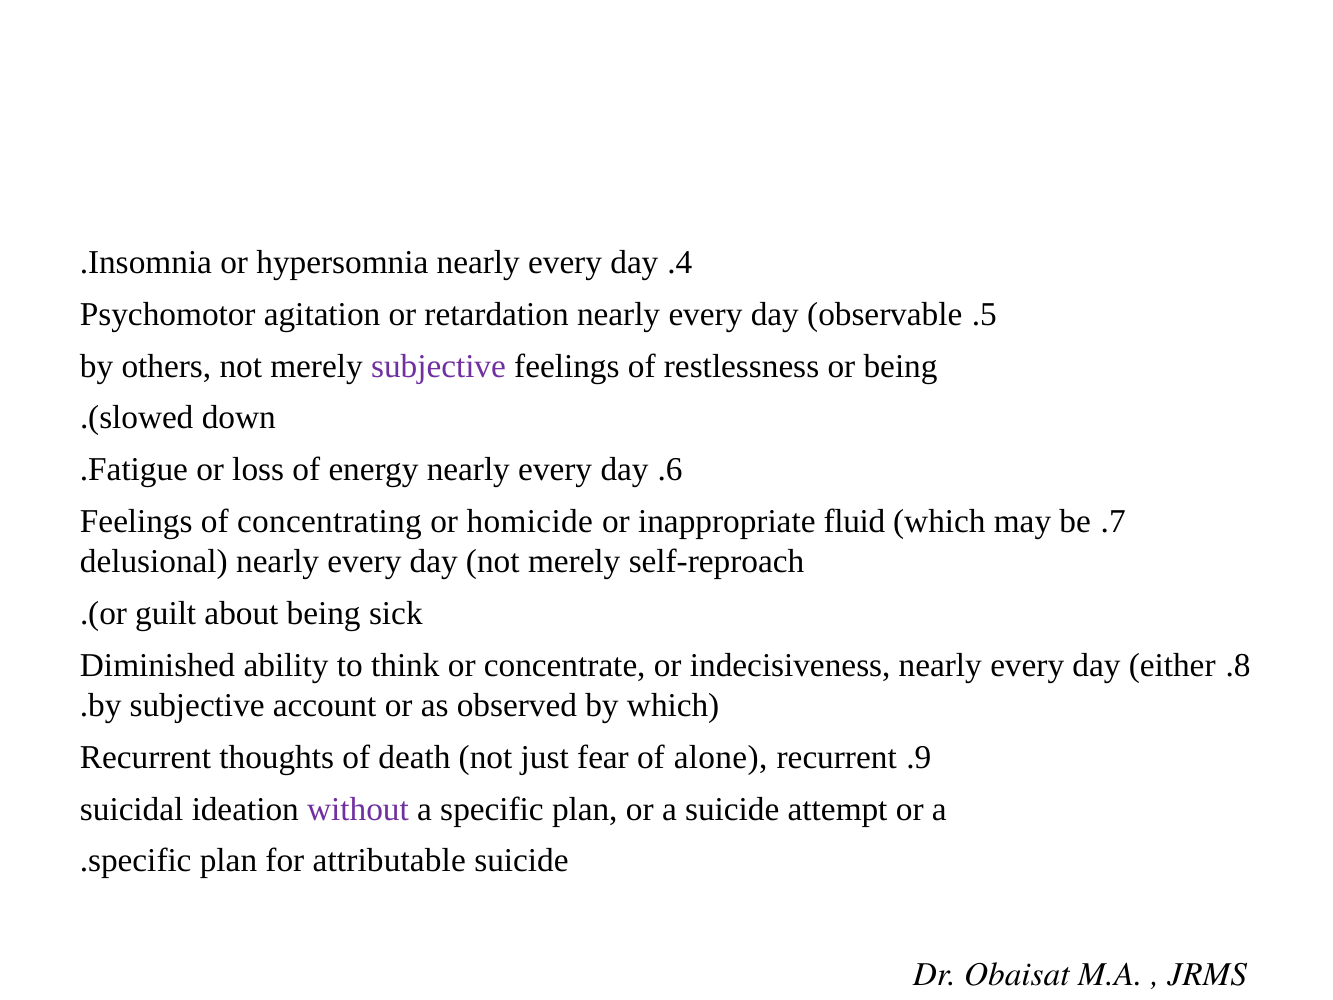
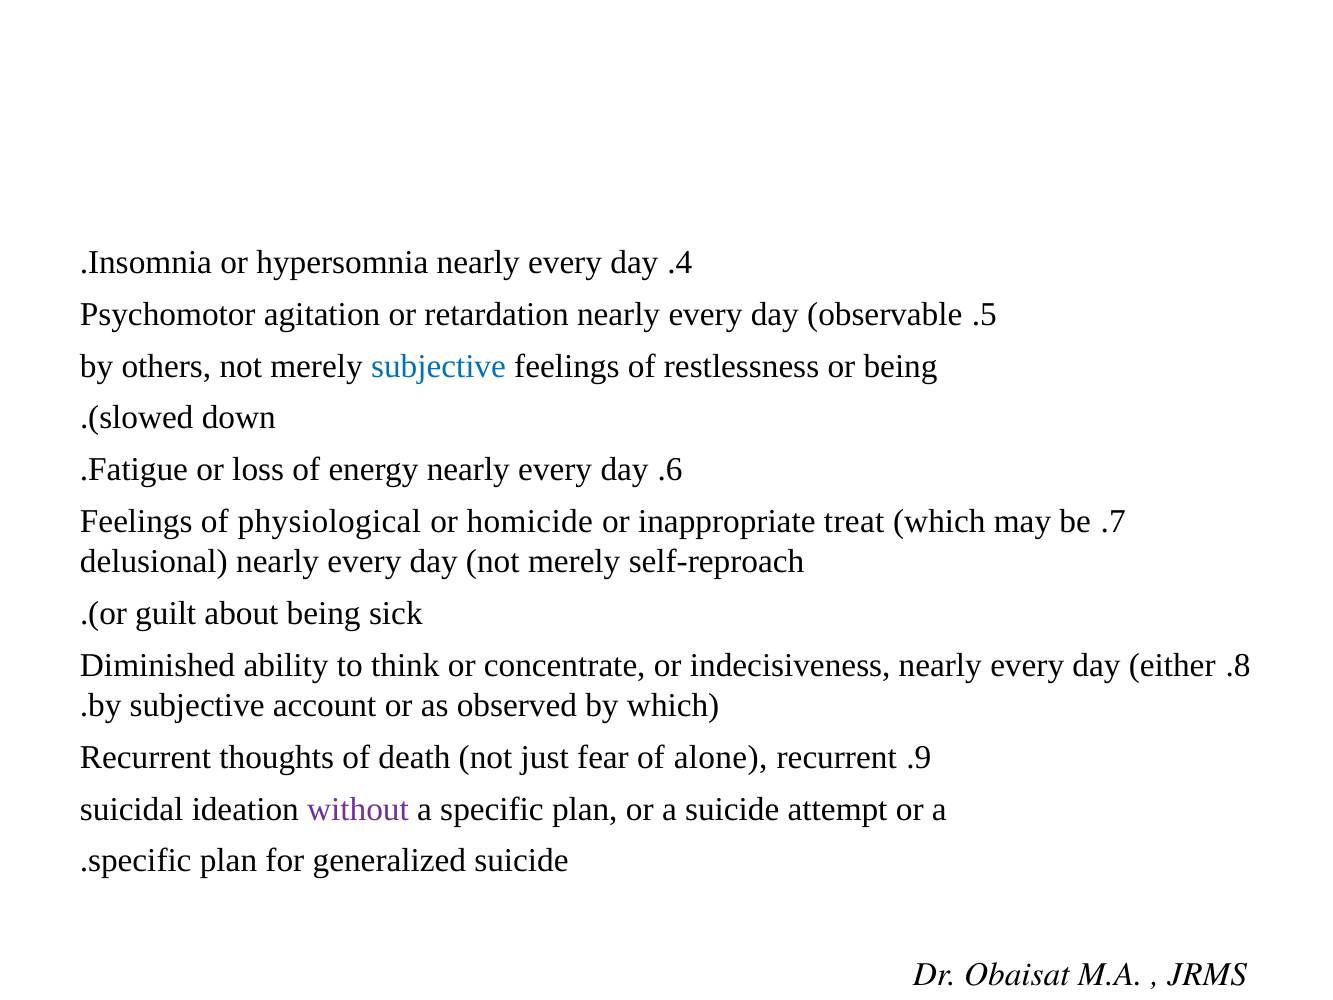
subjective colour: purple -> blue (438, 366)
concentrating: concentrating -> physiological (329, 522)
fluid: fluid -> treat (854, 522)
attributable: attributable -> generalized (389, 861)
